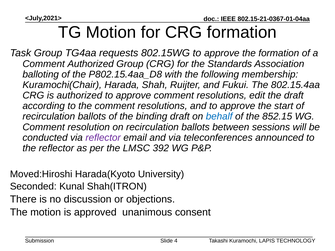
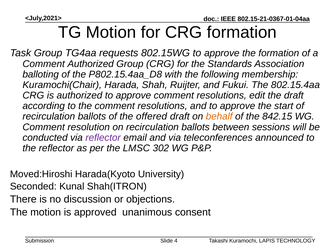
binding: binding -> offered (152, 117)
behalf colour: blue -> orange (219, 117)
852.15: 852.15 -> 842.15 (277, 117)
392: 392 -> 302 (161, 148)
